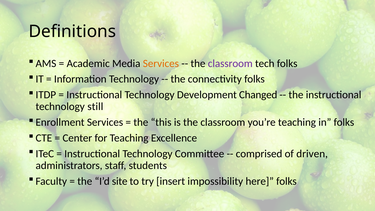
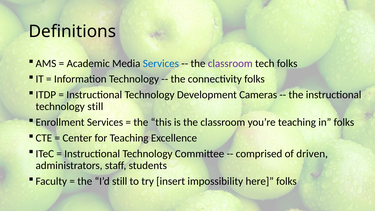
Services colour: orange -> blue (161, 63)
Changed: Changed -> Cameras (258, 95)
I’d site: site -> still (120, 181)
